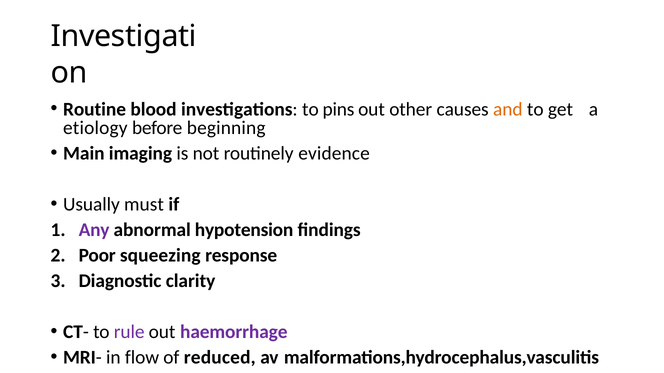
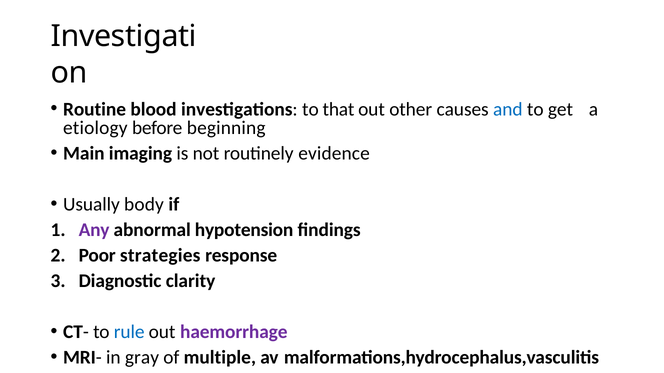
pins: pins -> that (339, 109)
and colour: orange -> blue (508, 109)
must: must -> body (144, 205)
squeezing: squeezing -> strategies (160, 256)
rule colour: purple -> blue (129, 332)
flow: flow -> gray (142, 358)
reduced: reduced -> multiple (220, 358)
